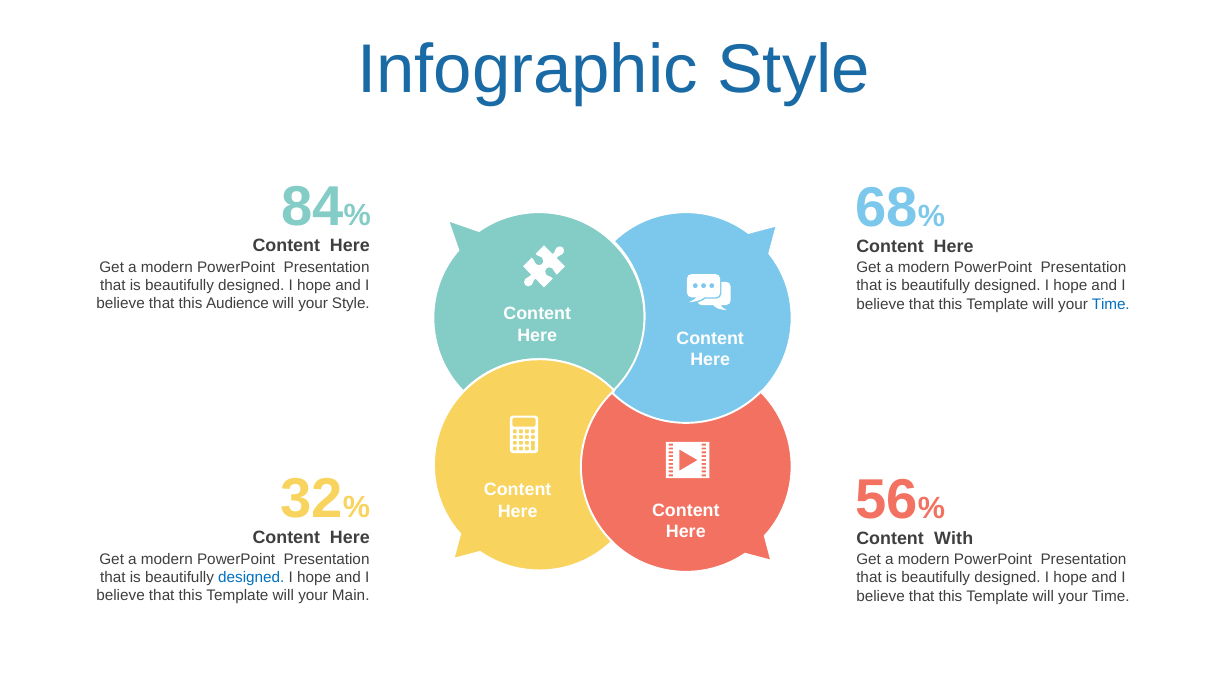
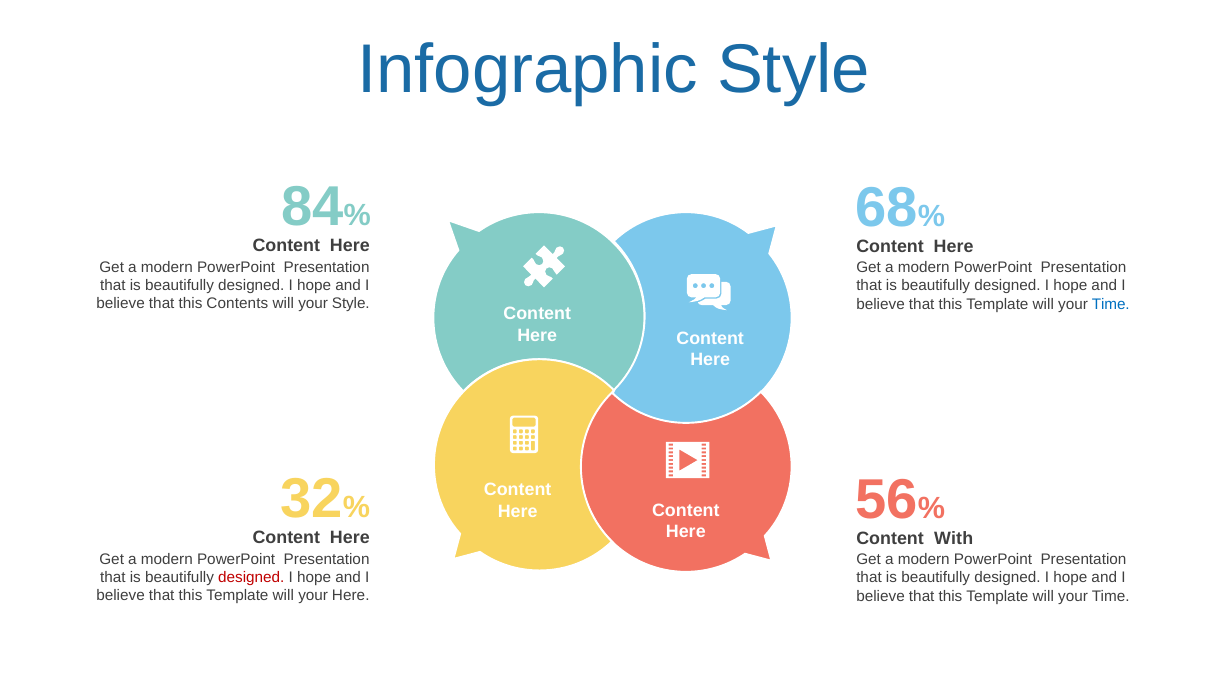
Audience: Audience -> Contents (237, 304)
designed colour: blue -> red (251, 577)
your Main: Main -> Here (351, 596)
